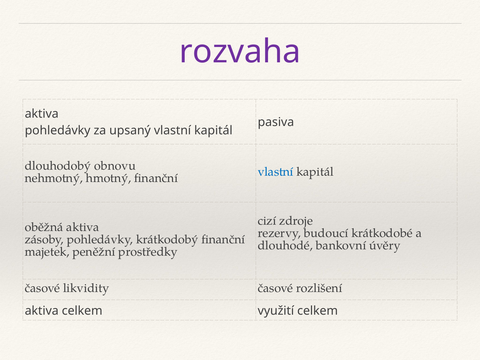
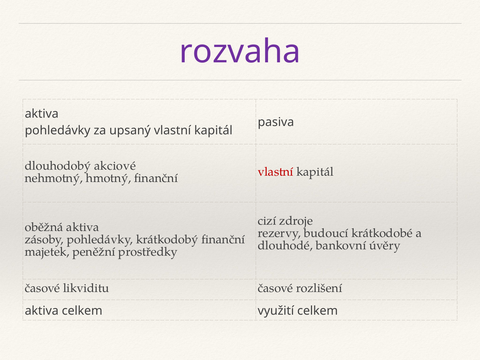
obnovu: obnovu -> akciové (115, 166)
vlastní colour: blue -> red (276, 172)
likvidity: likvidity -> likviditu (86, 288)
